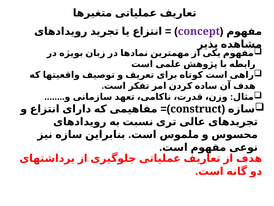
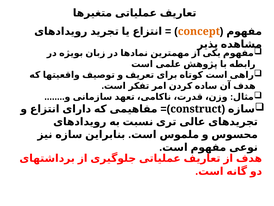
concept colour: purple -> orange (199, 31)
